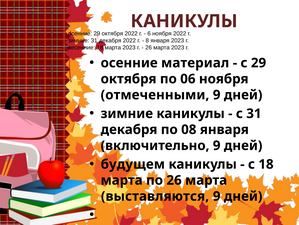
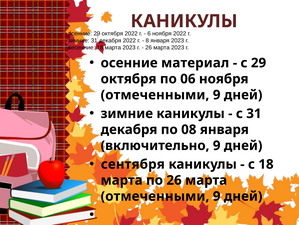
будущем: будущем -> сентября (133, 164)
выставляются: выставляются -> отмеченными (155, 196)
